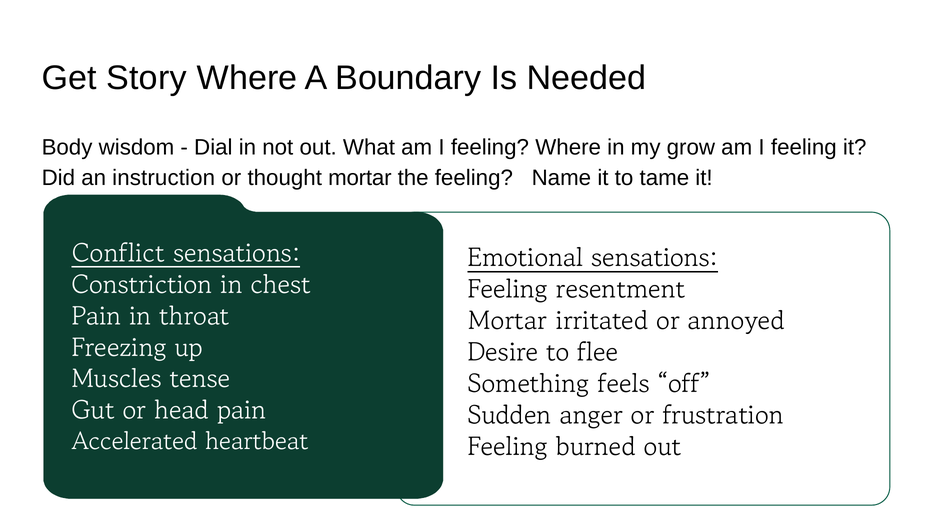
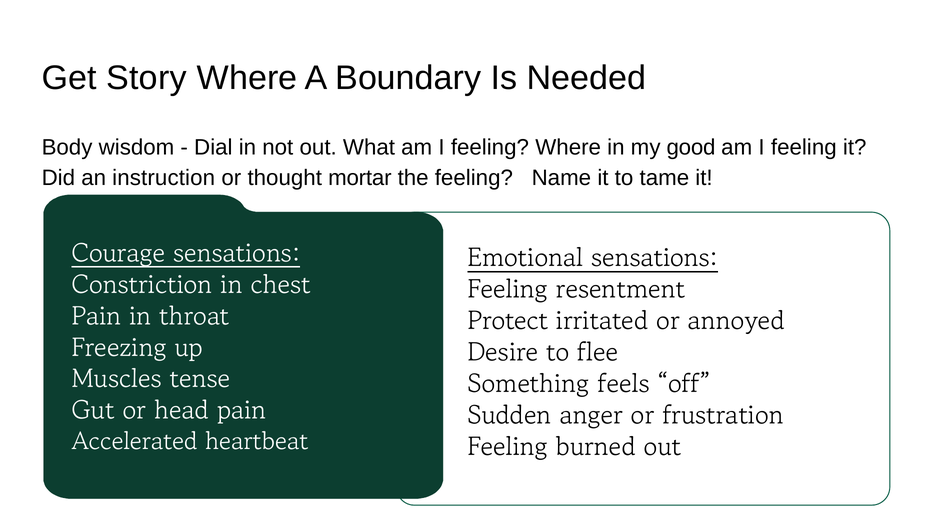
grow: grow -> good (691, 147)
Conflict: Conflict -> Courage (118, 255)
Mortar: Mortar -> Protect (508, 323)
